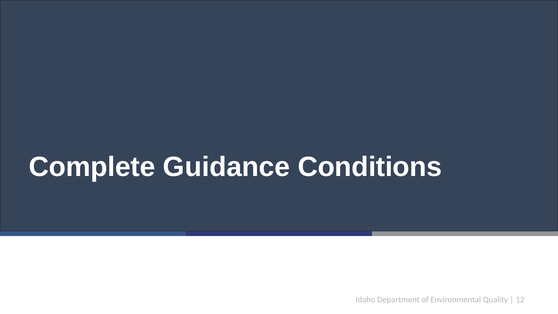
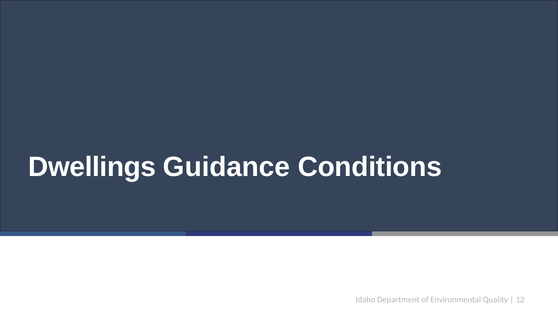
Complete: Complete -> Dwellings (92, 167)
